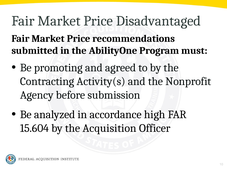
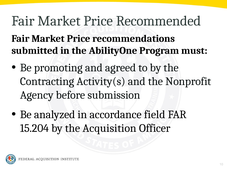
Disadvantaged: Disadvantaged -> Recommended (158, 21)
high: high -> field (155, 115)
15.604: 15.604 -> 15.204 (34, 128)
